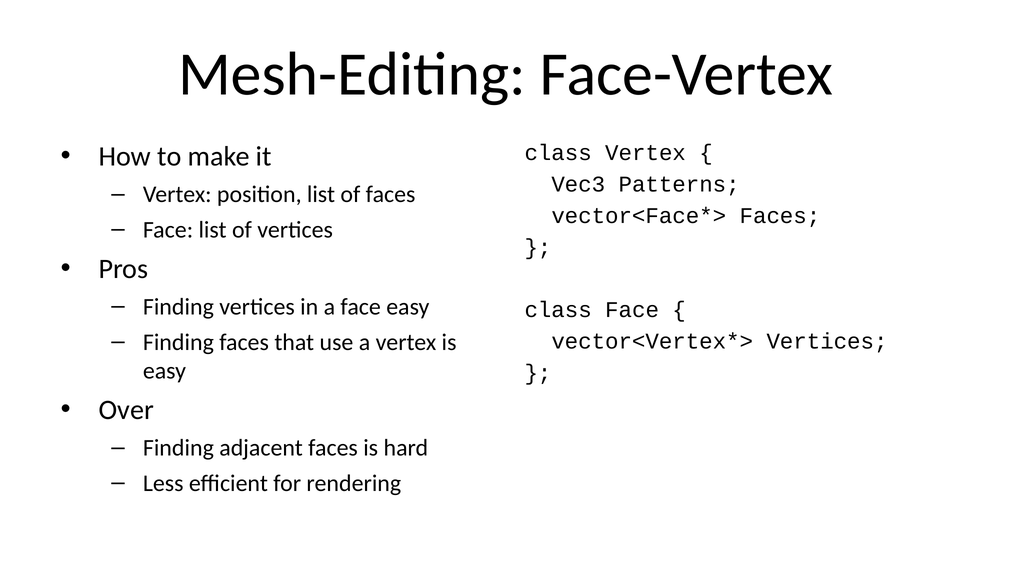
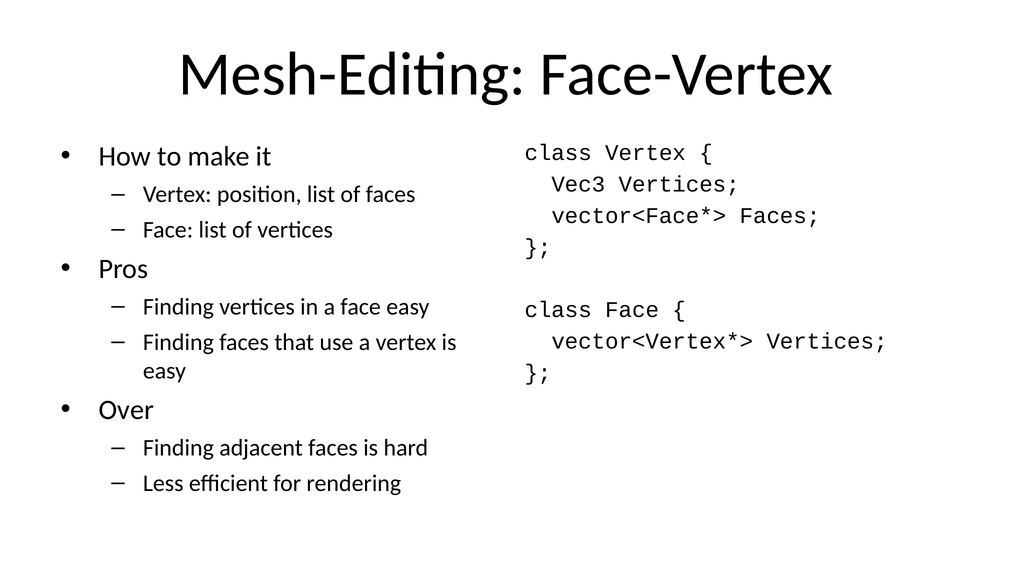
Vec3 Patterns: Patterns -> Vertices (679, 184)
